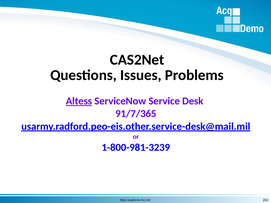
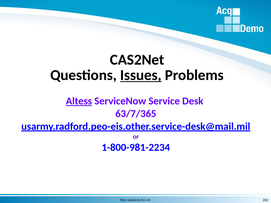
Issues underline: none -> present (141, 75)
91/7/365: 91/7/365 -> 63/7/365 (136, 114)
1-800-981-3239: 1-800-981-3239 -> 1-800-981-2234 (136, 148)
